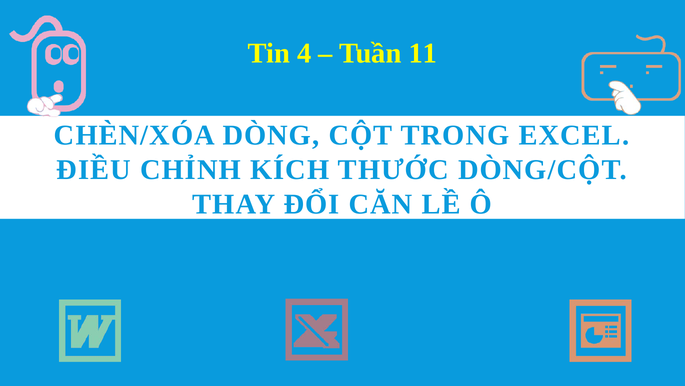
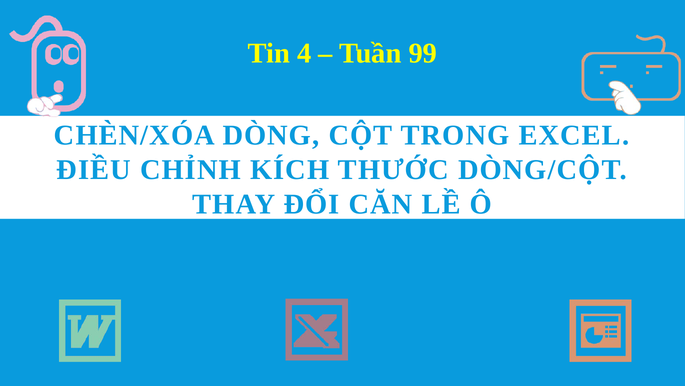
11: 11 -> 99 (423, 53)
